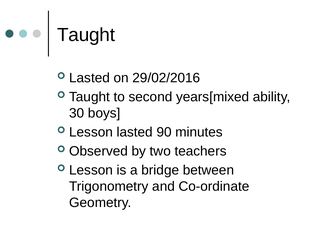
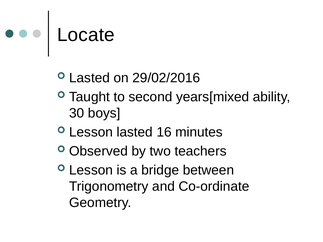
Taught: Taught -> Locate (86, 35)
90: 90 -> 16 (164, 132)
